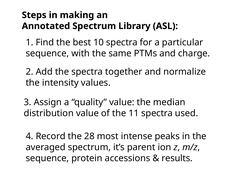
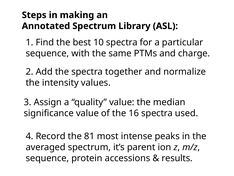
distribution: distribution -> significance (49, 113)
11: 11 -> 16 (134, 113)
28: 28 -> 81 (89, 136)
